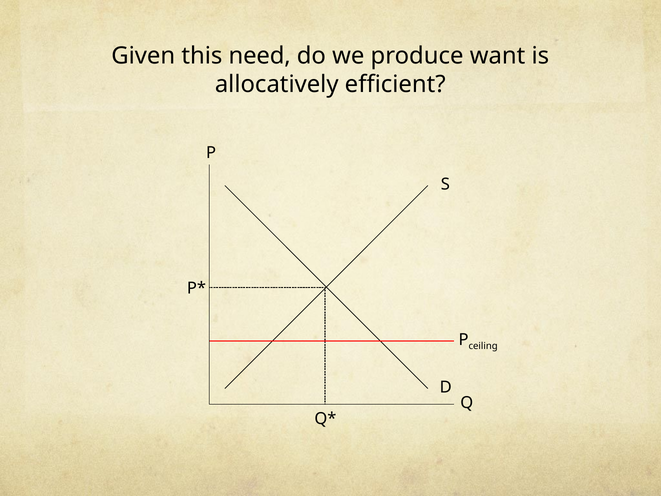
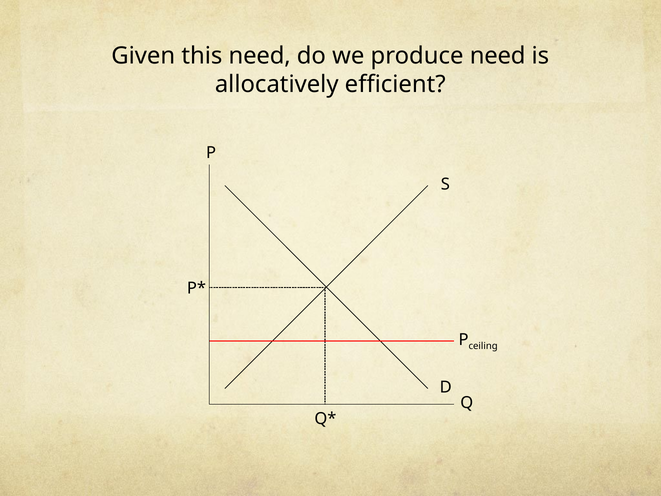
produce want: want -> need (498, 56)
